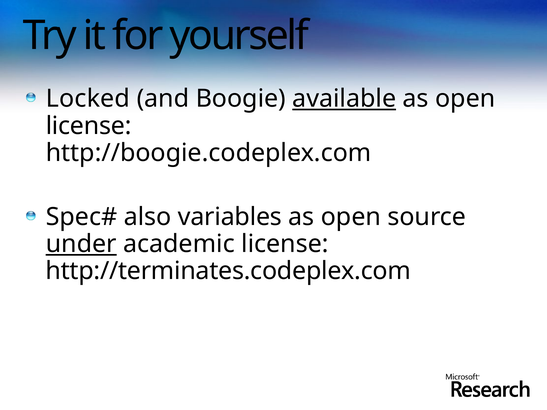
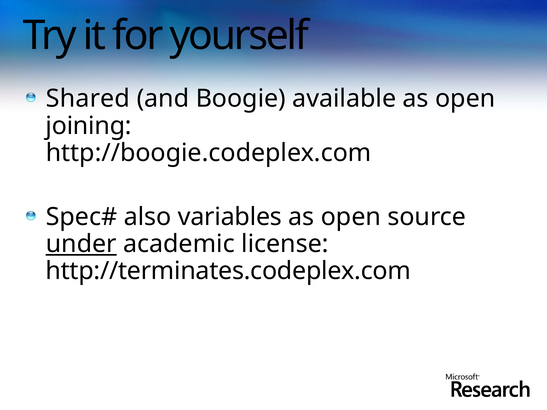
Locked: Locked -> Shared (88, 99)
available underline: present -> none (344, 99)
license: license -> joining (89, 126)
